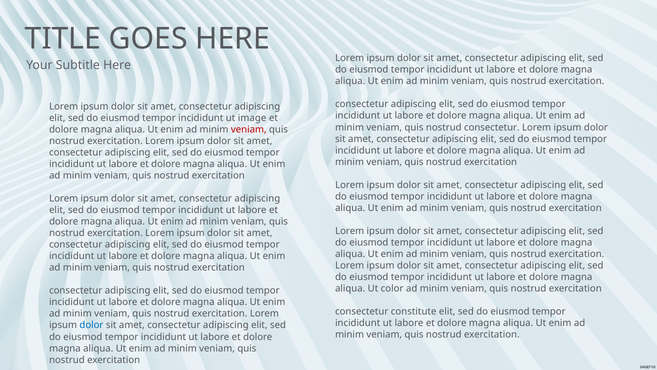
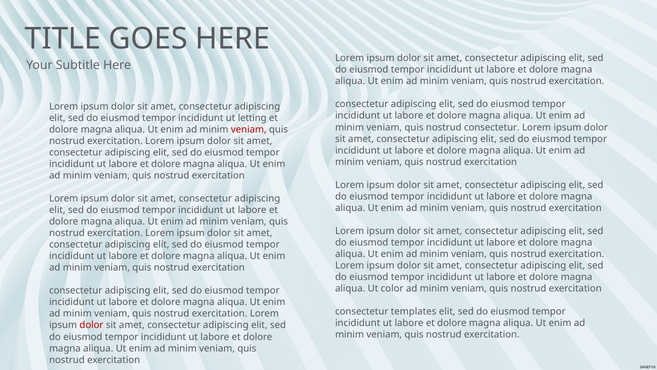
image: image -> letting (252, 118)
constitute: constitute -> templates (414, 311)
dolor colour: blue -> red (91, 325)
